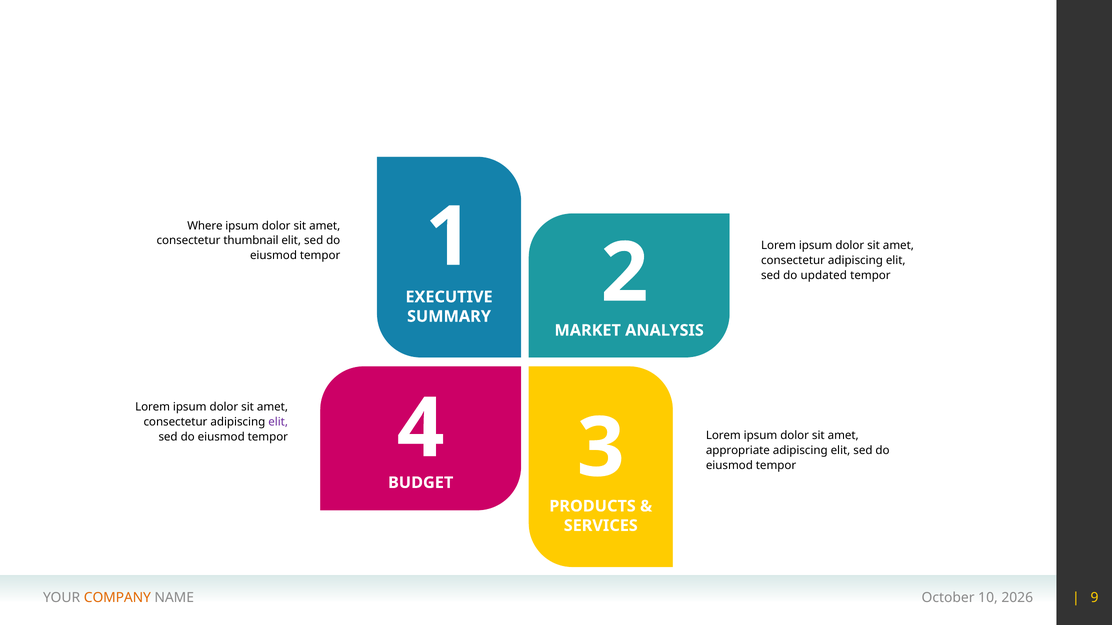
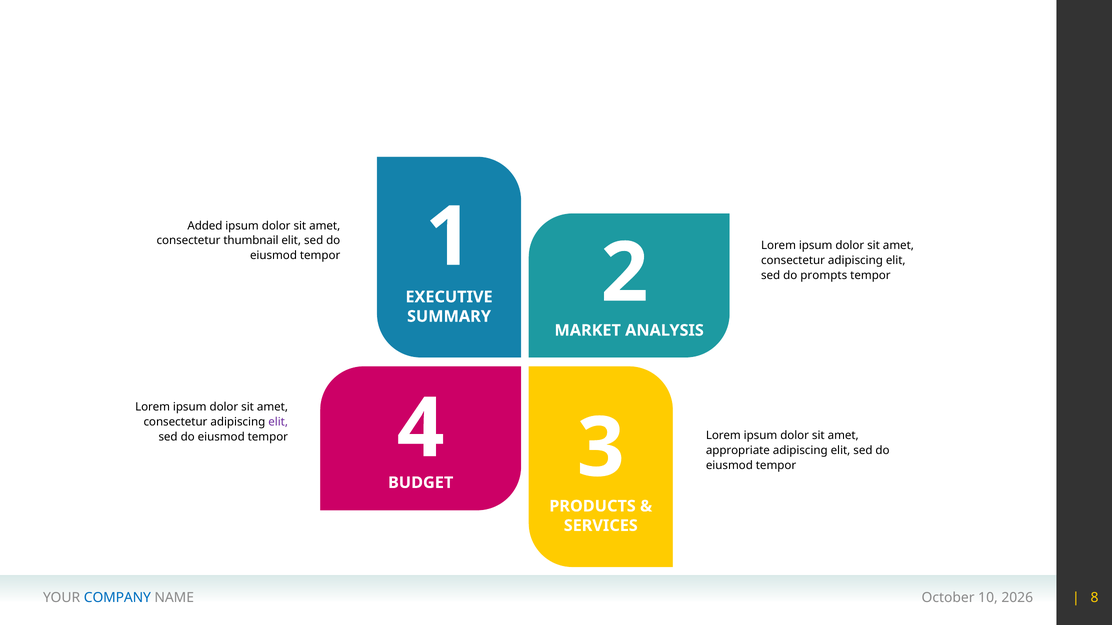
Where: Where -> Added (205, 226)
updated: updated -> prompts (824, 276)
COMPANY colour: orange -> blue (117, 598)
9: 9 -> 8 (1095, 598)
